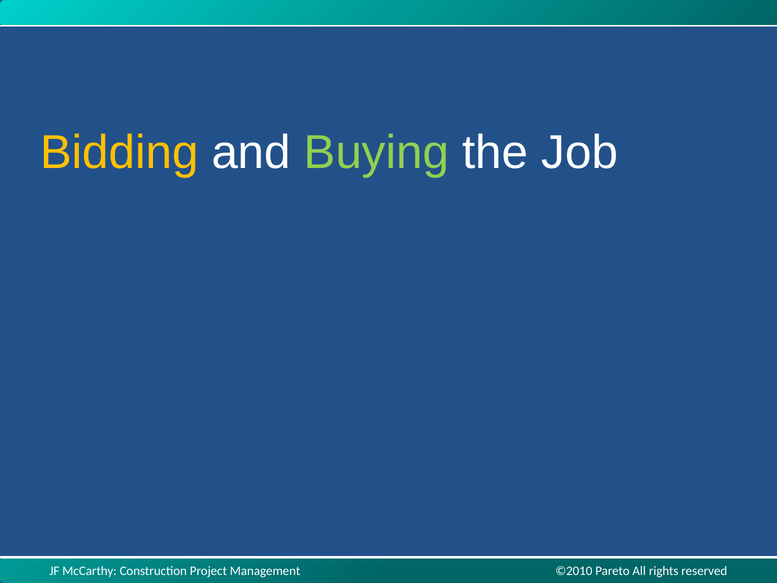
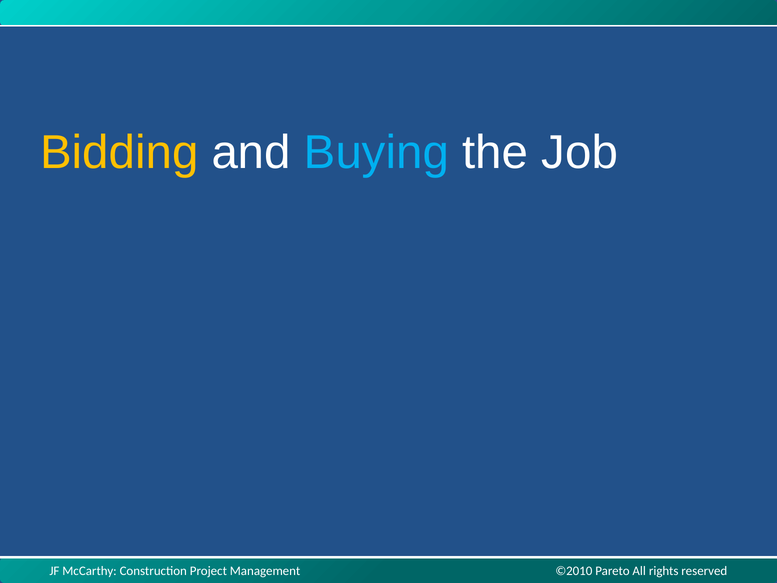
Buying colour: light green -> light blue (376, 152)
